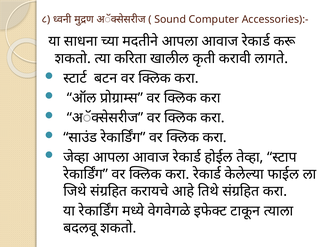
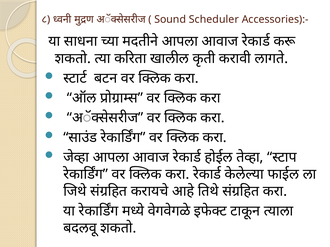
Computer: Computer -> Scheduler (214, 19)
